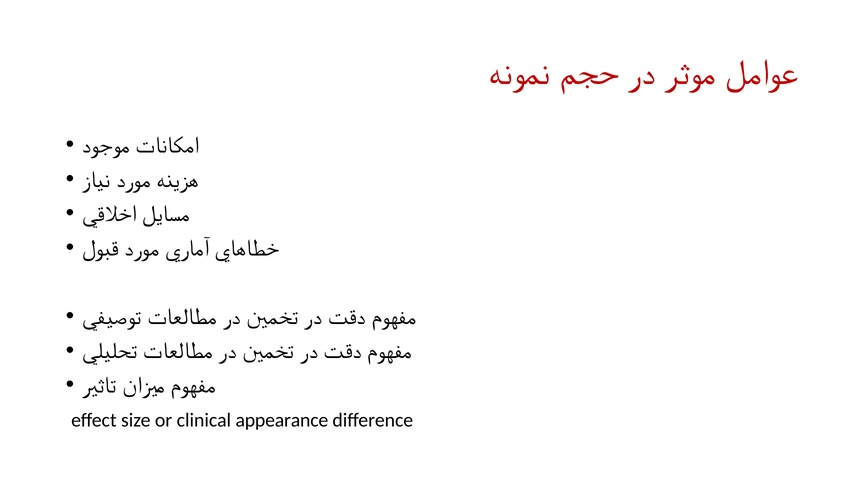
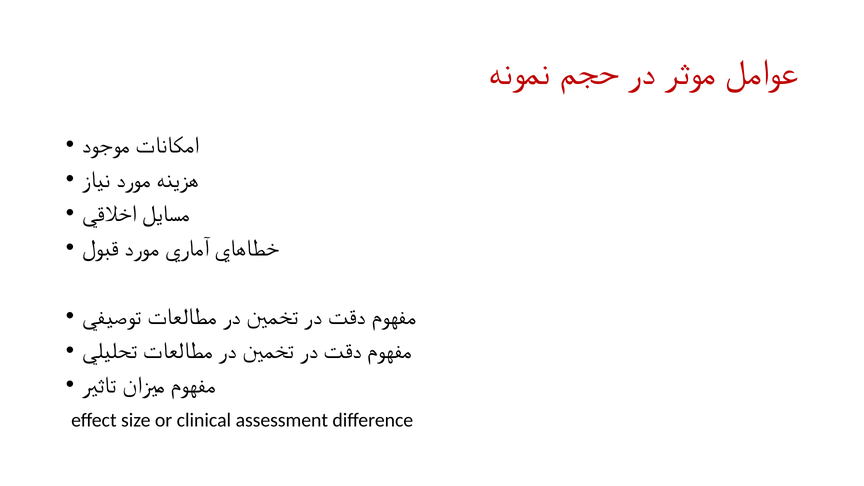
appearance: appearance -> assessment (282, 420)
